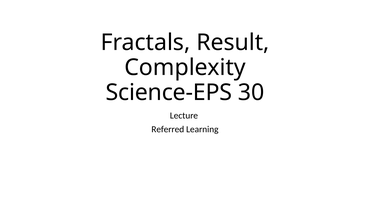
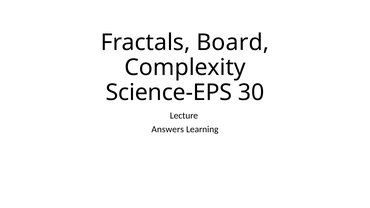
Result: Result -> Board (233, 43)
Referred: Referred -> Answers (168, 129)
